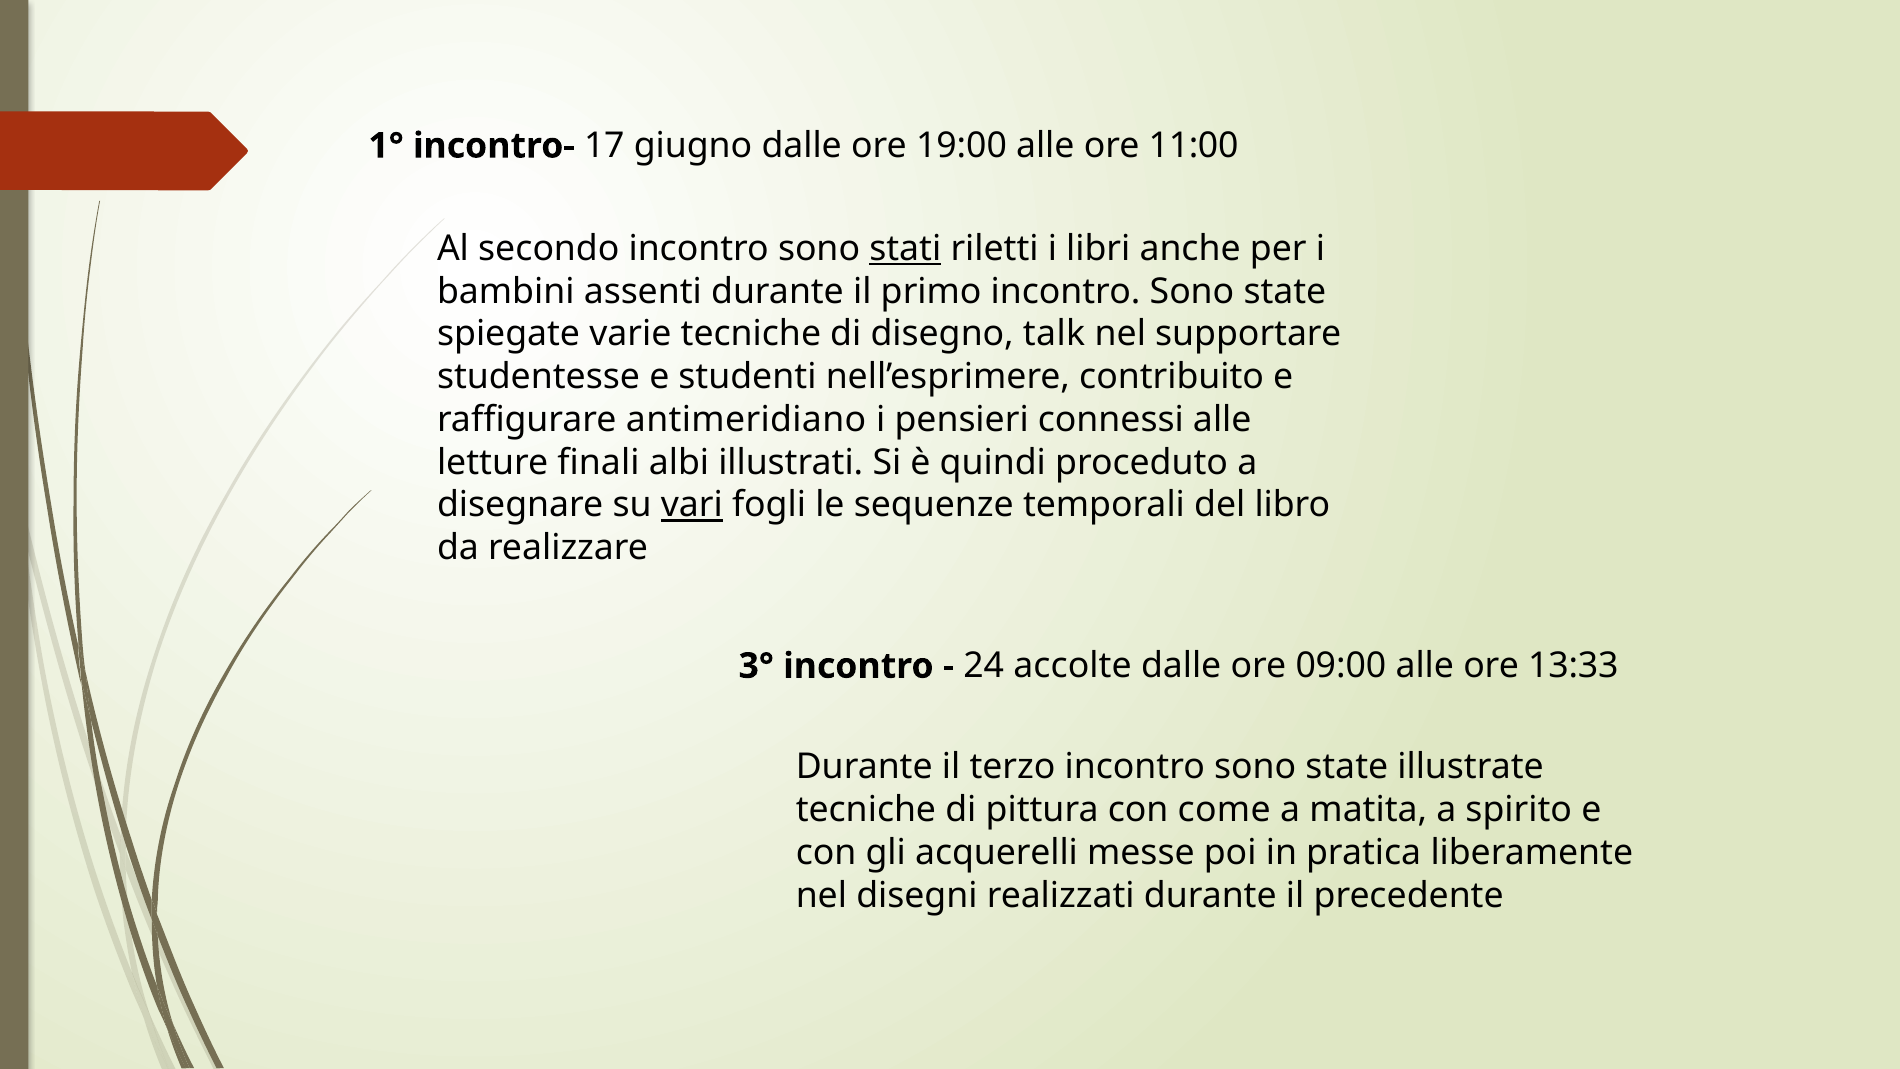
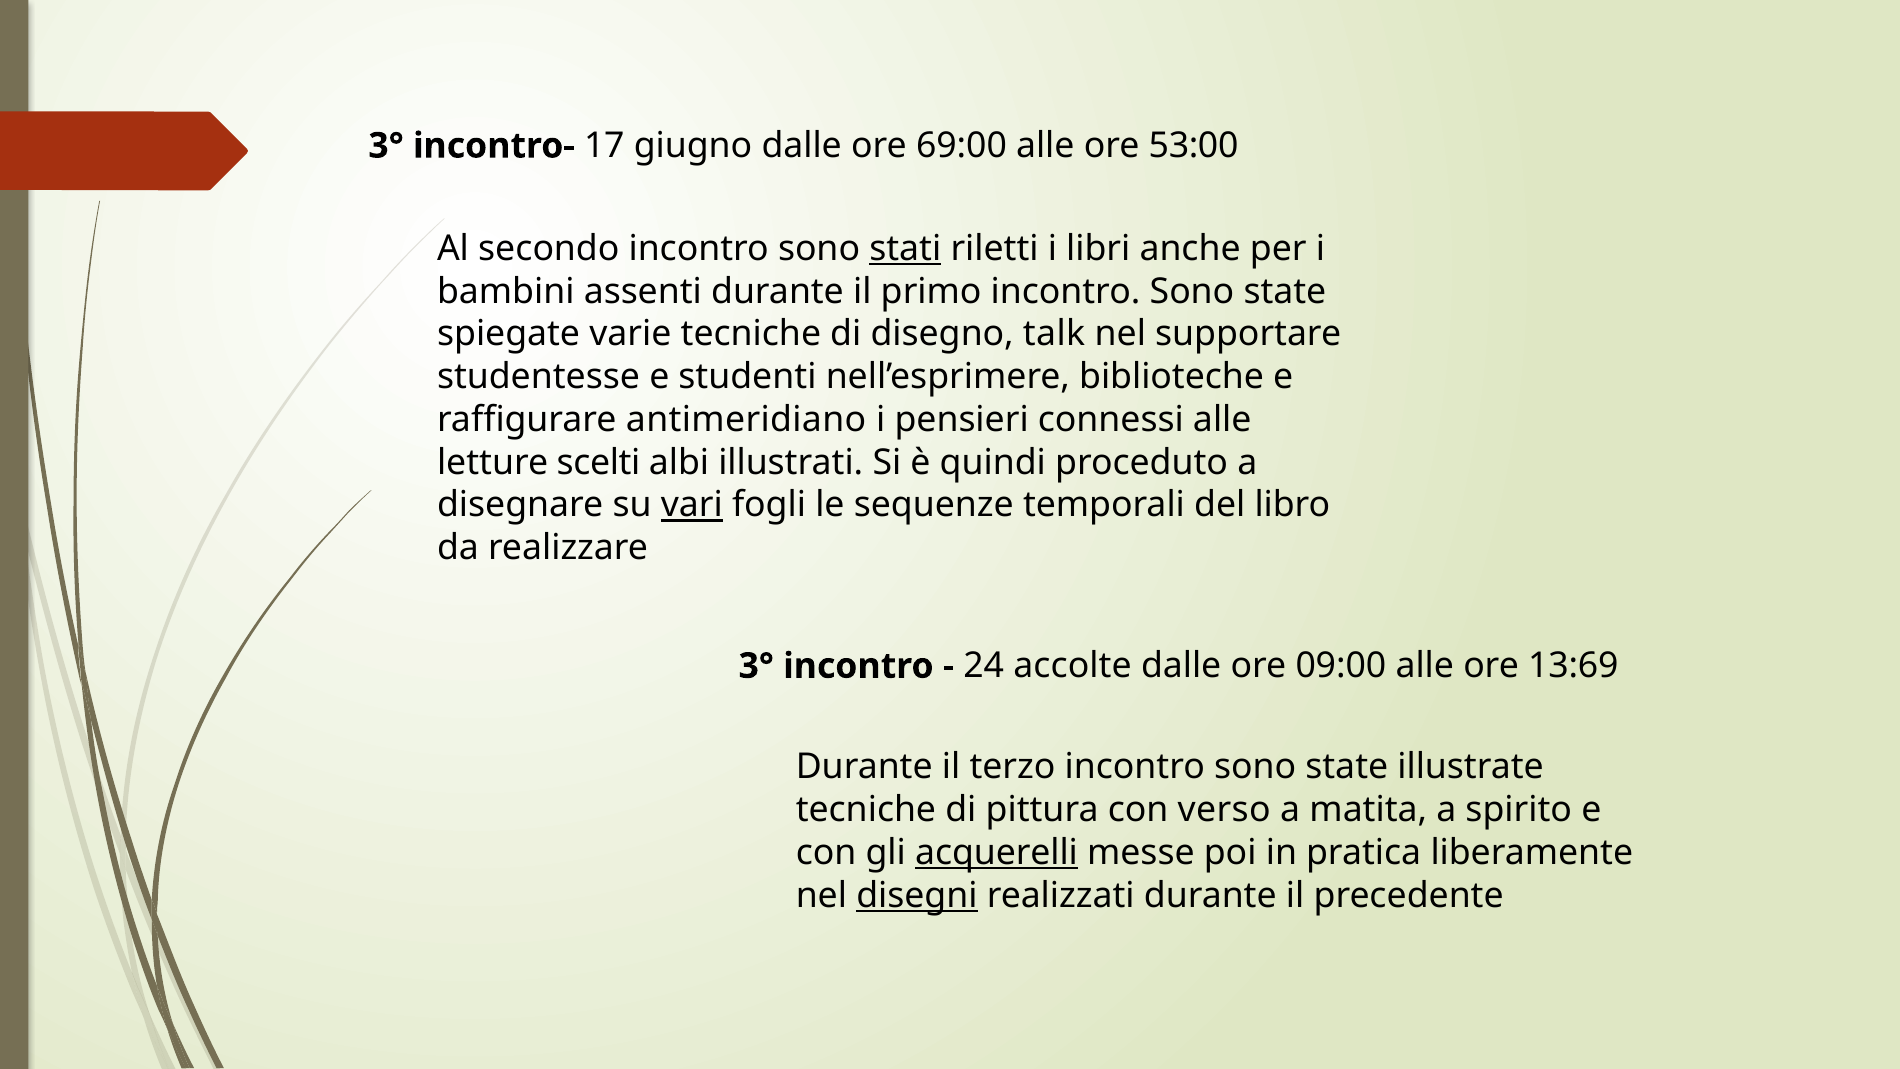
1°: 1° -> 3° (386, 146)
19:00: 19:00 -> 69:00 (961, 146)
11:00: 11:00 -> 53:00 (1194, 146)
contribuito: contribuito -> biblioteche (1172, 377)
finali: finali -> scelti (599, 462)
13:33: 13:33 -> 13:69 (1573, 666)
come: come -> verso (1224, 810)
acquerelli underline: none -> present (997, 853)
disegni underline: none -> present (917, 895)
